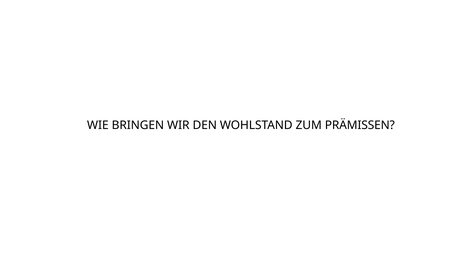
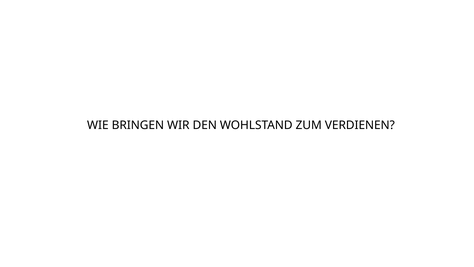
PRÄMISSEN: PRÄMISSEN -> VERDIENEN (360, 125)
